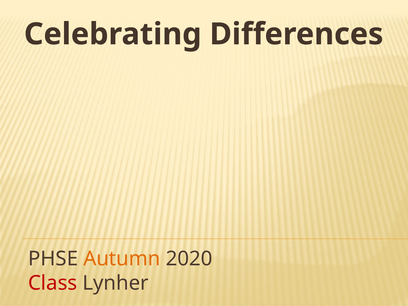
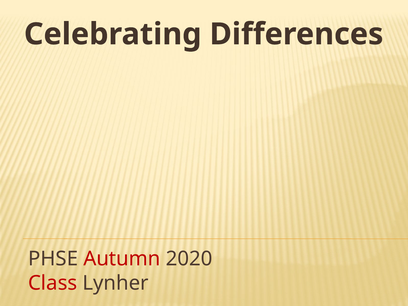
Autumn colour: orange -> red (122, 259)
